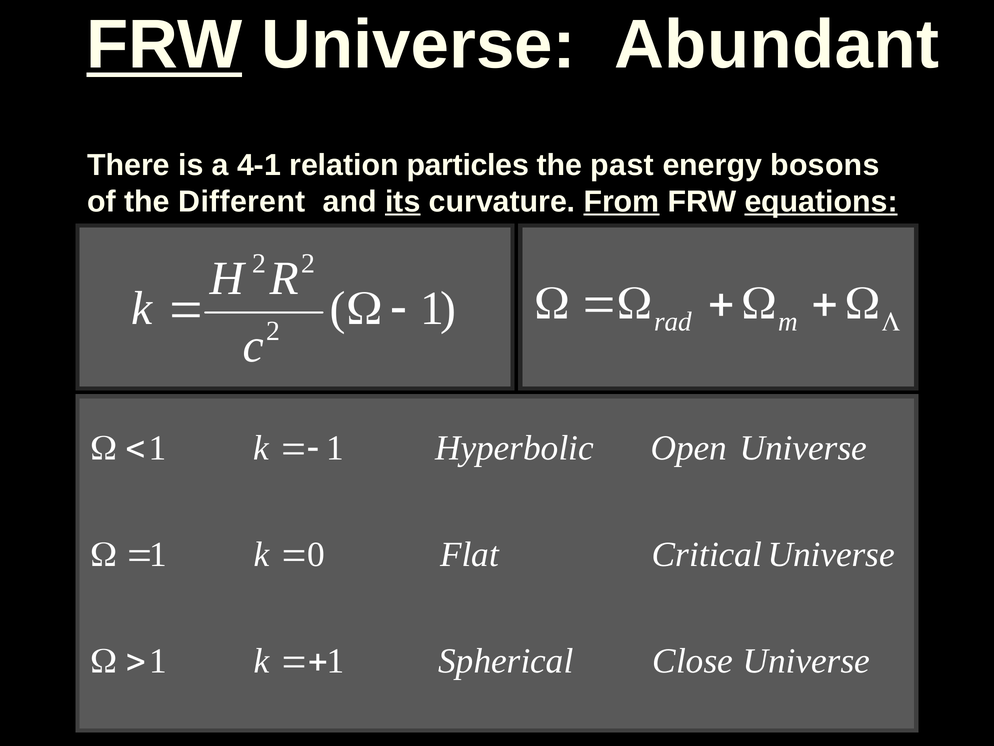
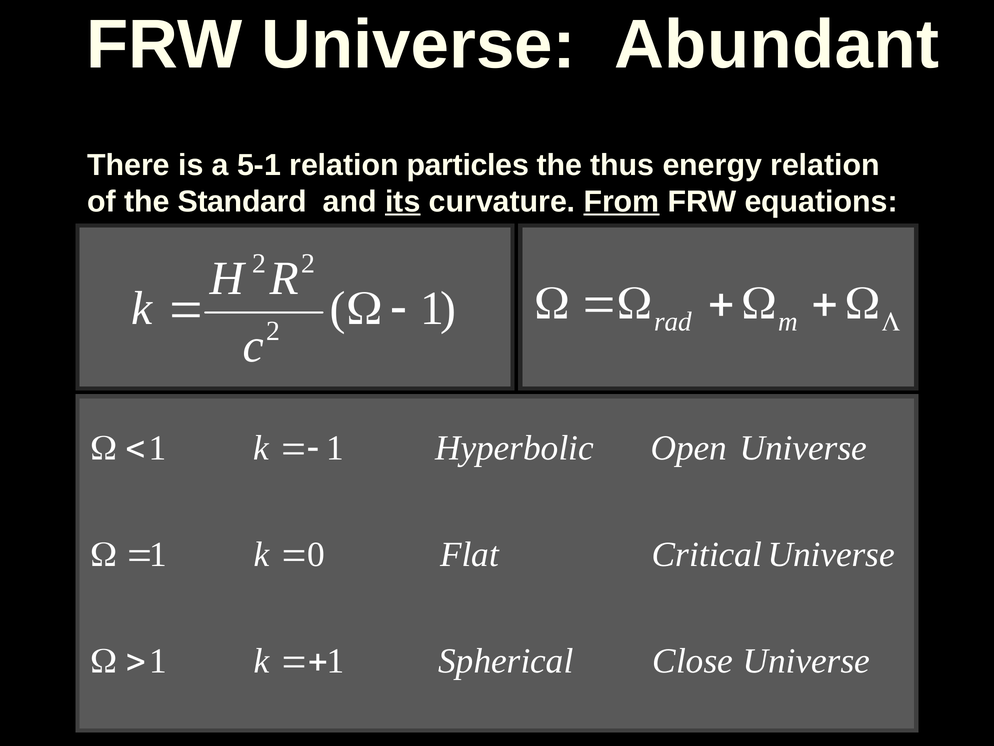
FRW underline: present -> none (164, 45)
4-1: 4-1 -> 5-1 (259, 165)
past: past -> thus (622, 165)
energy bosons: bosons -> relation (825, 165)
Different: Different -> Standard (242, 201)
equations underline: present -> none (821, 201)
